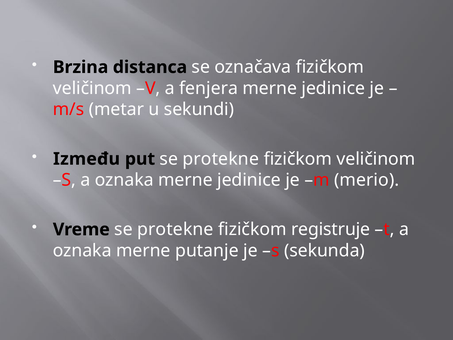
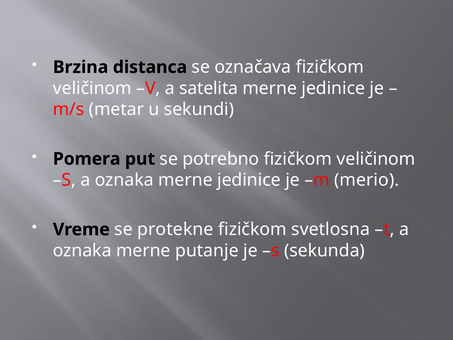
fenjera: fenjera -> satelita (209, 88)
Između: Između -> Pomera (87, 159)
put se protekne: protekne -> potrebno (221, 159)
registruje: registruje -> svetlosna (331, 229)
